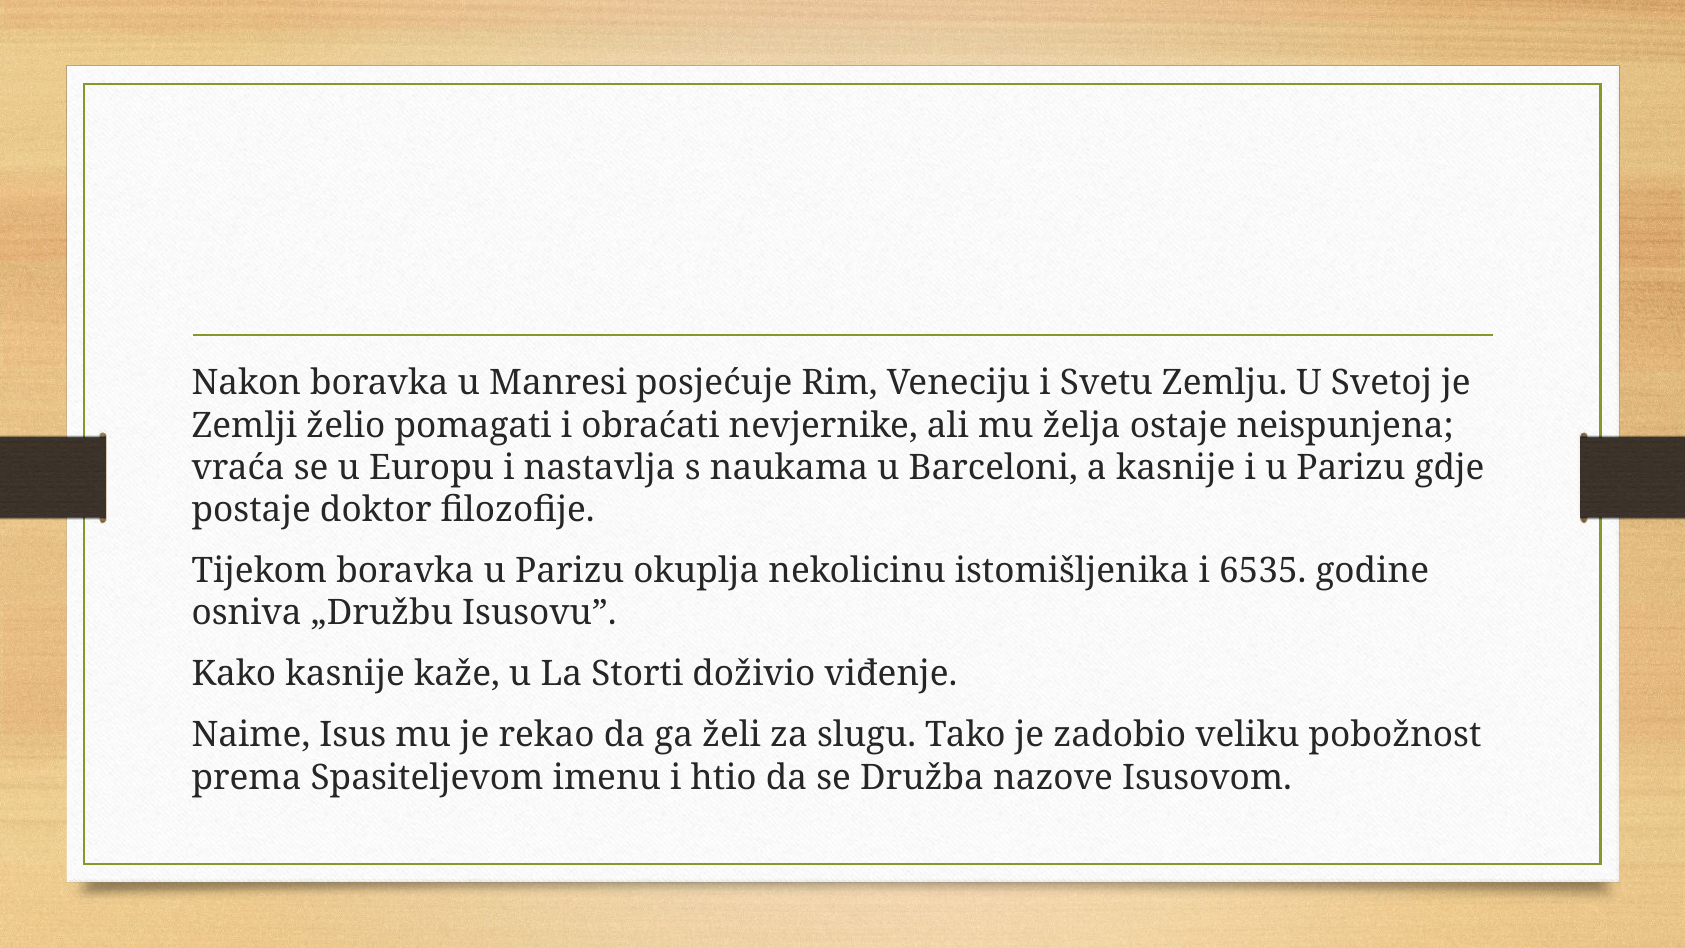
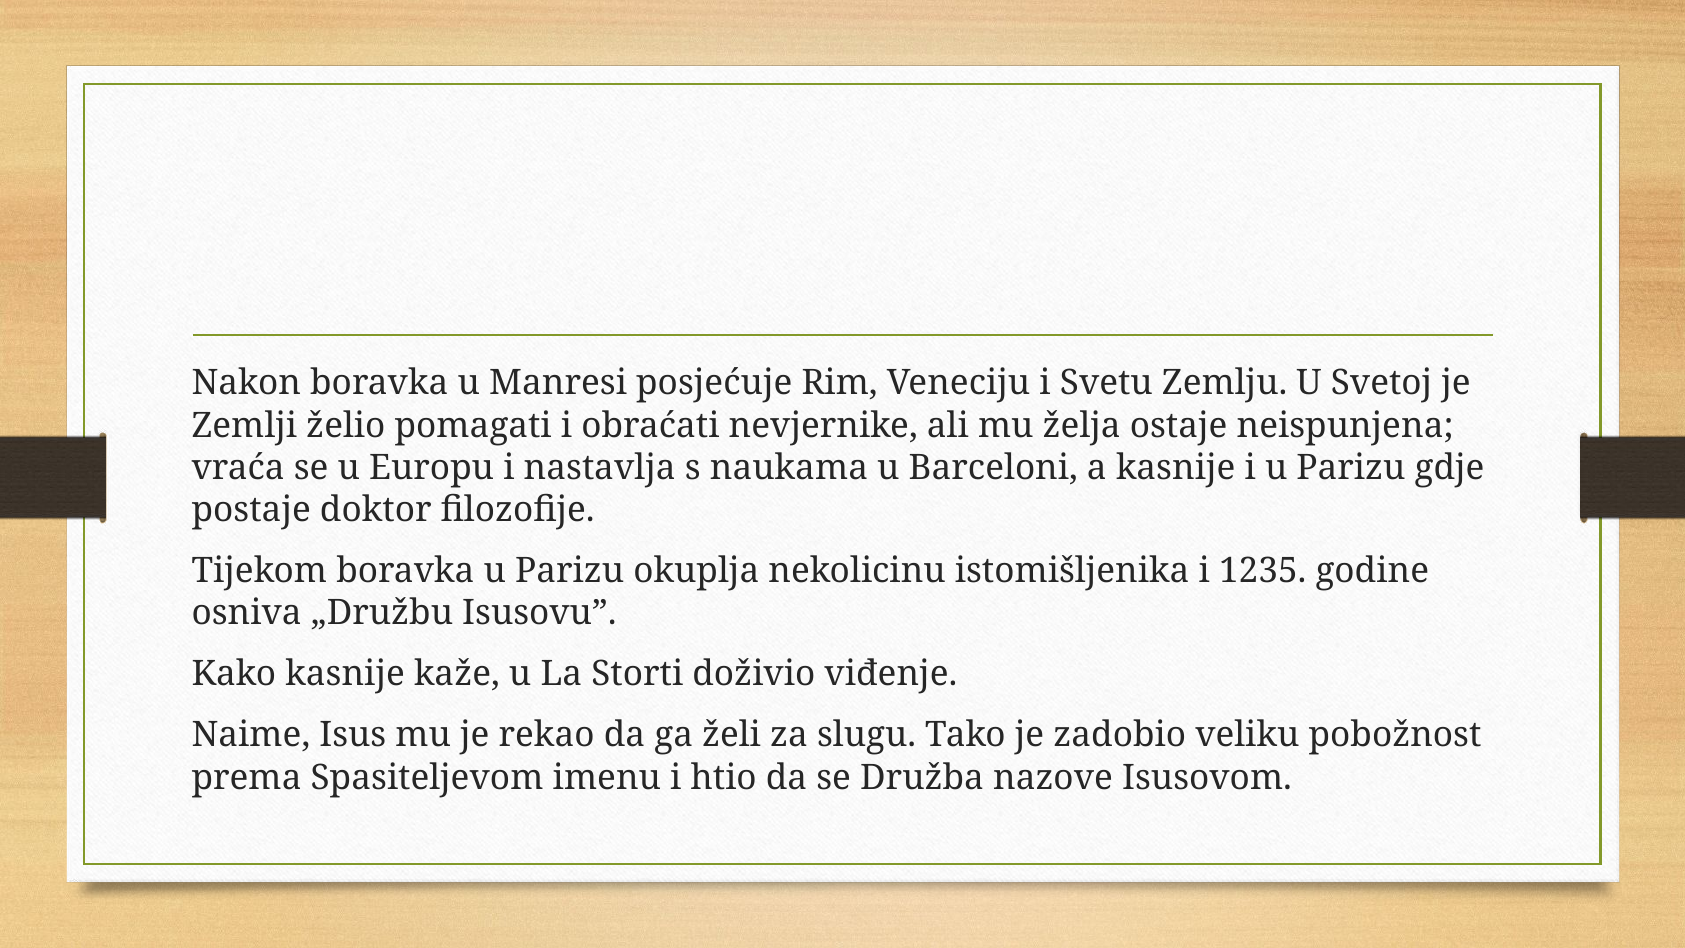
6535: 6535 -> 1235 (1263, 571)
